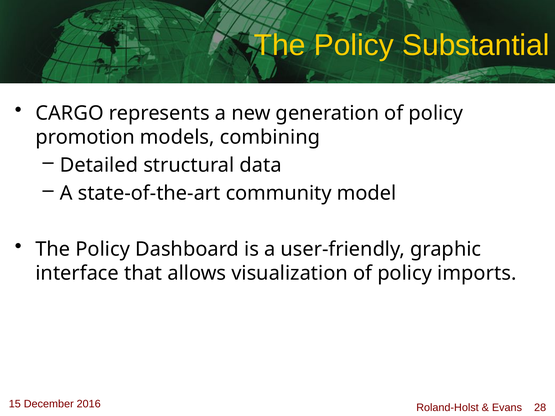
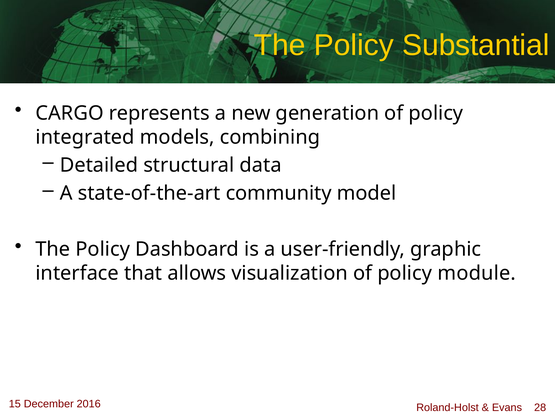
promotion: promotion -> integrated (85, 137)
imports: imports -> module (477, 274)
